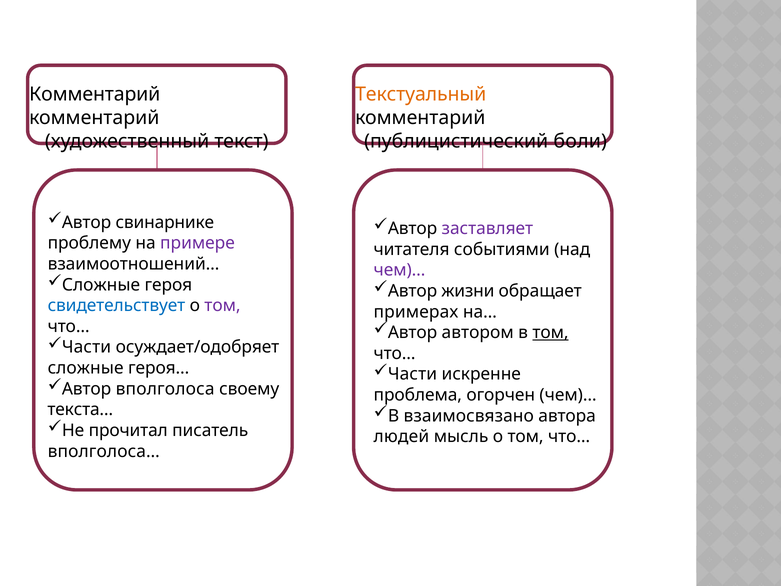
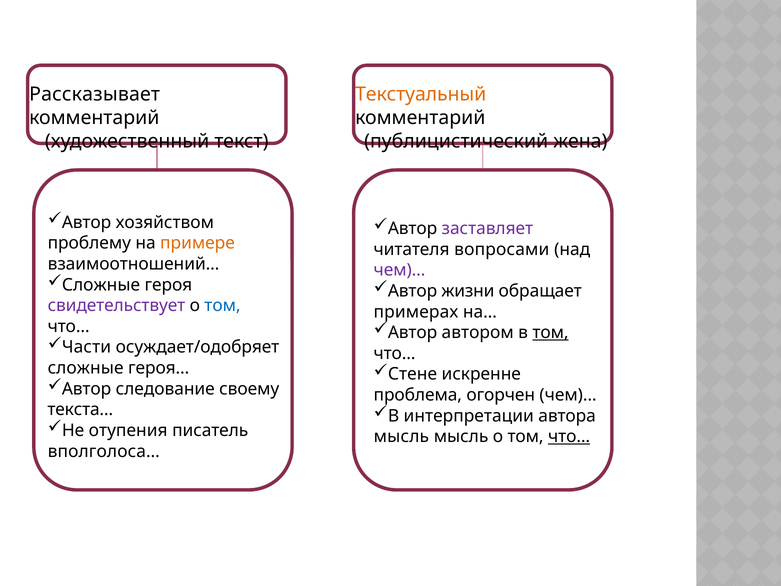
Комментарий: Комментарий -> Рассказывает (95, 95)
боли: боли -> жена (580, 141)
свинарнике: свинарнике -> хозяйством (165, 222)
примере colour: purple -> orange (197, 243)
событиями: событиями -> вопросами (502, 249)
свидетельствует colour: blue -> purple (116, 305)
том colour: purple -> blue (222, 305)
Части: Части -> Стене (413, 374)
вполголоса: вполголоса -> следование (165, 389)
взаимосвязано: взаимосвязано -> интерпретации (469, 416)
прочитал: прочитал -> отупения (128, 430)
людей: людей -> мысль (401, 437)
что… underline: none -> present (569, 437)
